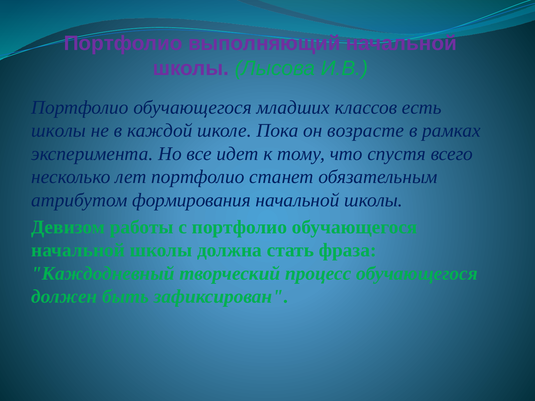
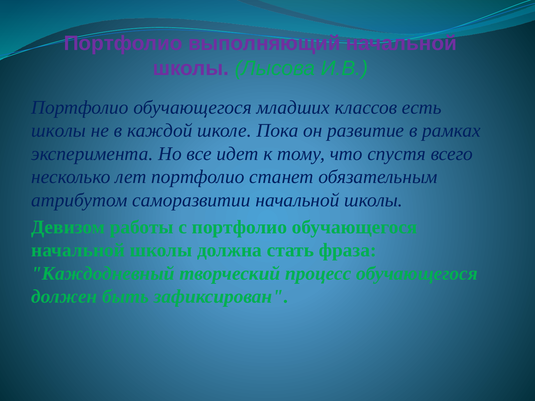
возрасте: возрасте -> развитие (366, 131)
формирования: формирования -> саморазвитии (191, 200)
